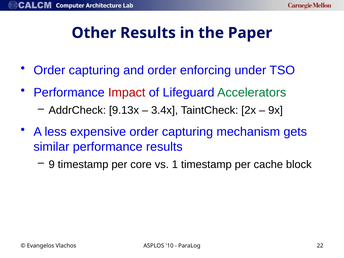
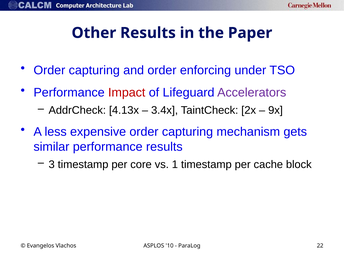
Accelerators colour: green -> purple (252, 93)
9.13x: 9.13x -> 4.13x (124, 110)
9: 9 -> 3 (52, 164)
